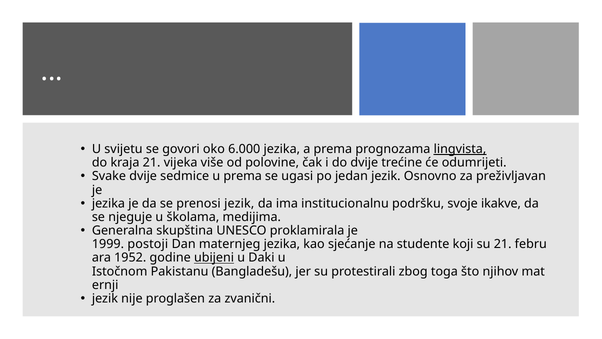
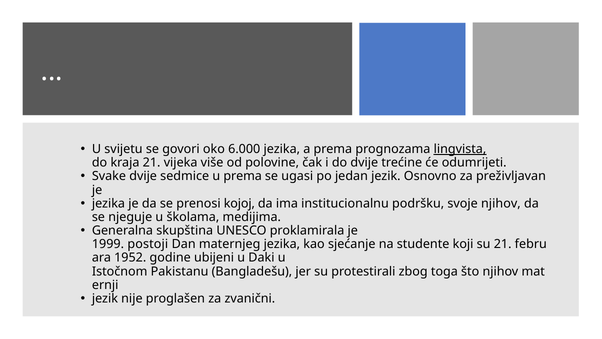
prenosi jezik: jezik -> kojoj (239, 203)
svoje ikakve: ikakve -> njihov (501, 203)
ubijeni underline: present -> none (214, 258)
